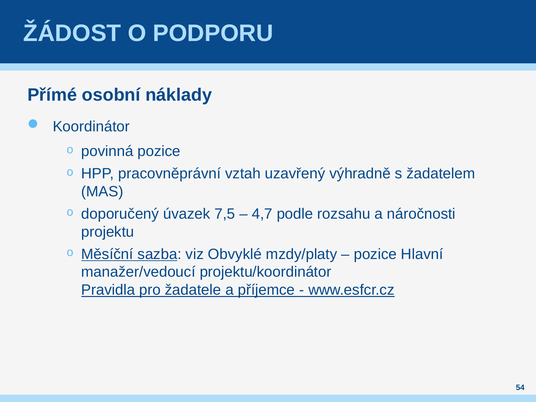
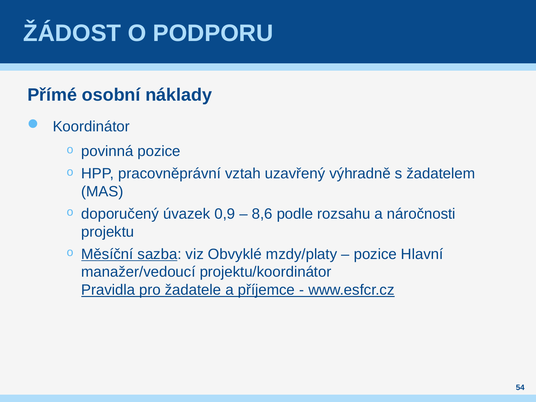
7,5: 7,5 -> 0,9 (225, 214)
4,7: 4,7 -> 8,6 (262, 214)
